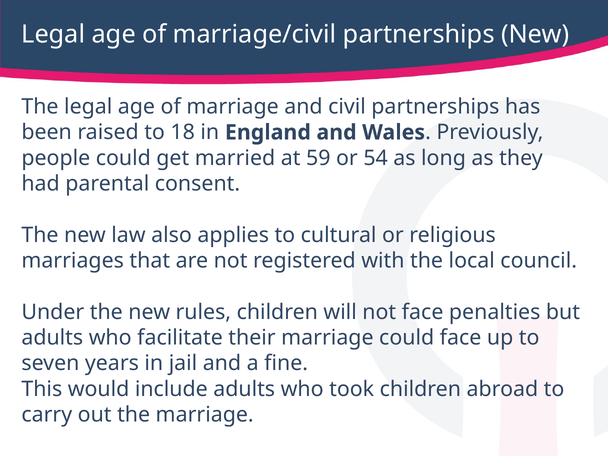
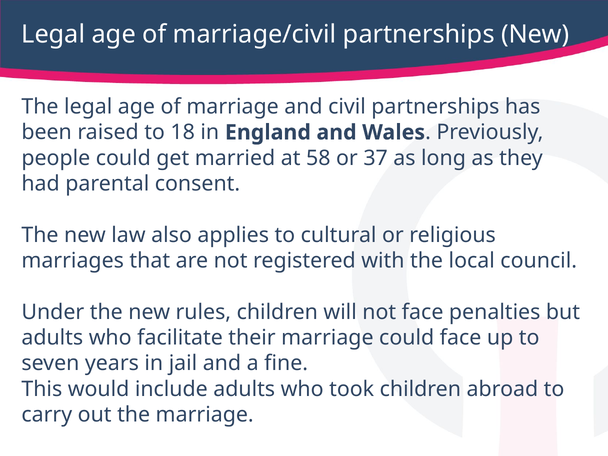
59: 59 -> 58 (318, 158)
54: 54 -> 37 (376, 158)
